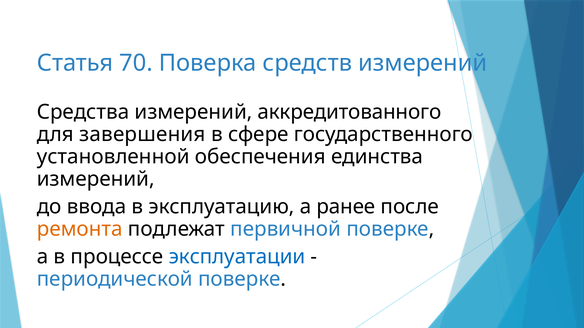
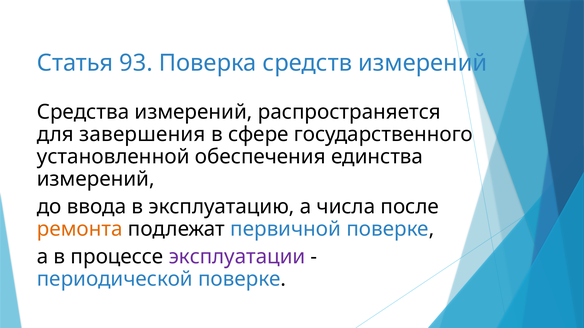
70: 70 -> 93 (136, 63)
аккредитованного: аккредитованного -> распространяется (349, 112)
ранее: ранее -> числа (346, 207)
эксплуатации colour: blue -> purple (237, 257)
